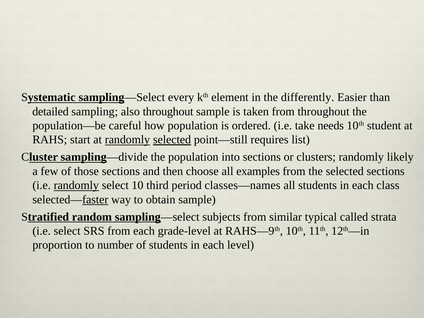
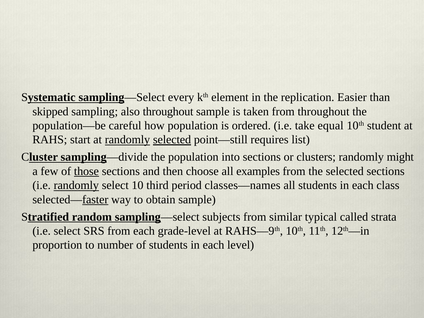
differently: differently -> replication (308, 97)
detailed: detailed -> skipped (50, 111)
needs: needs -> equal (331, 126)
likely: likely -> might (400, 157)
those underline: none -> present (86, 171)
